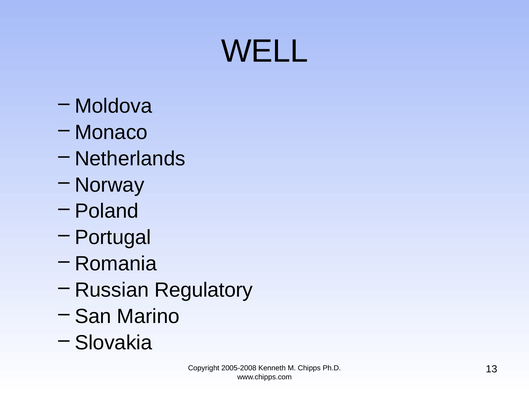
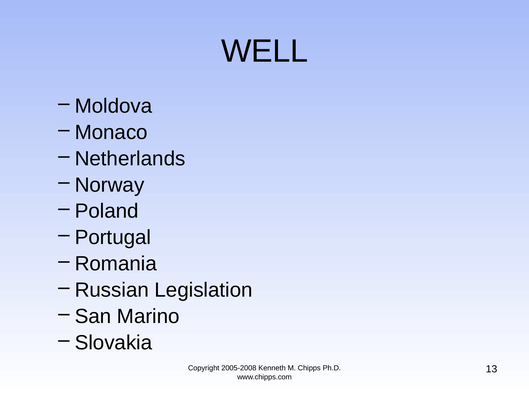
Regulatory: Regulatory -> Legislation (204, 291)
